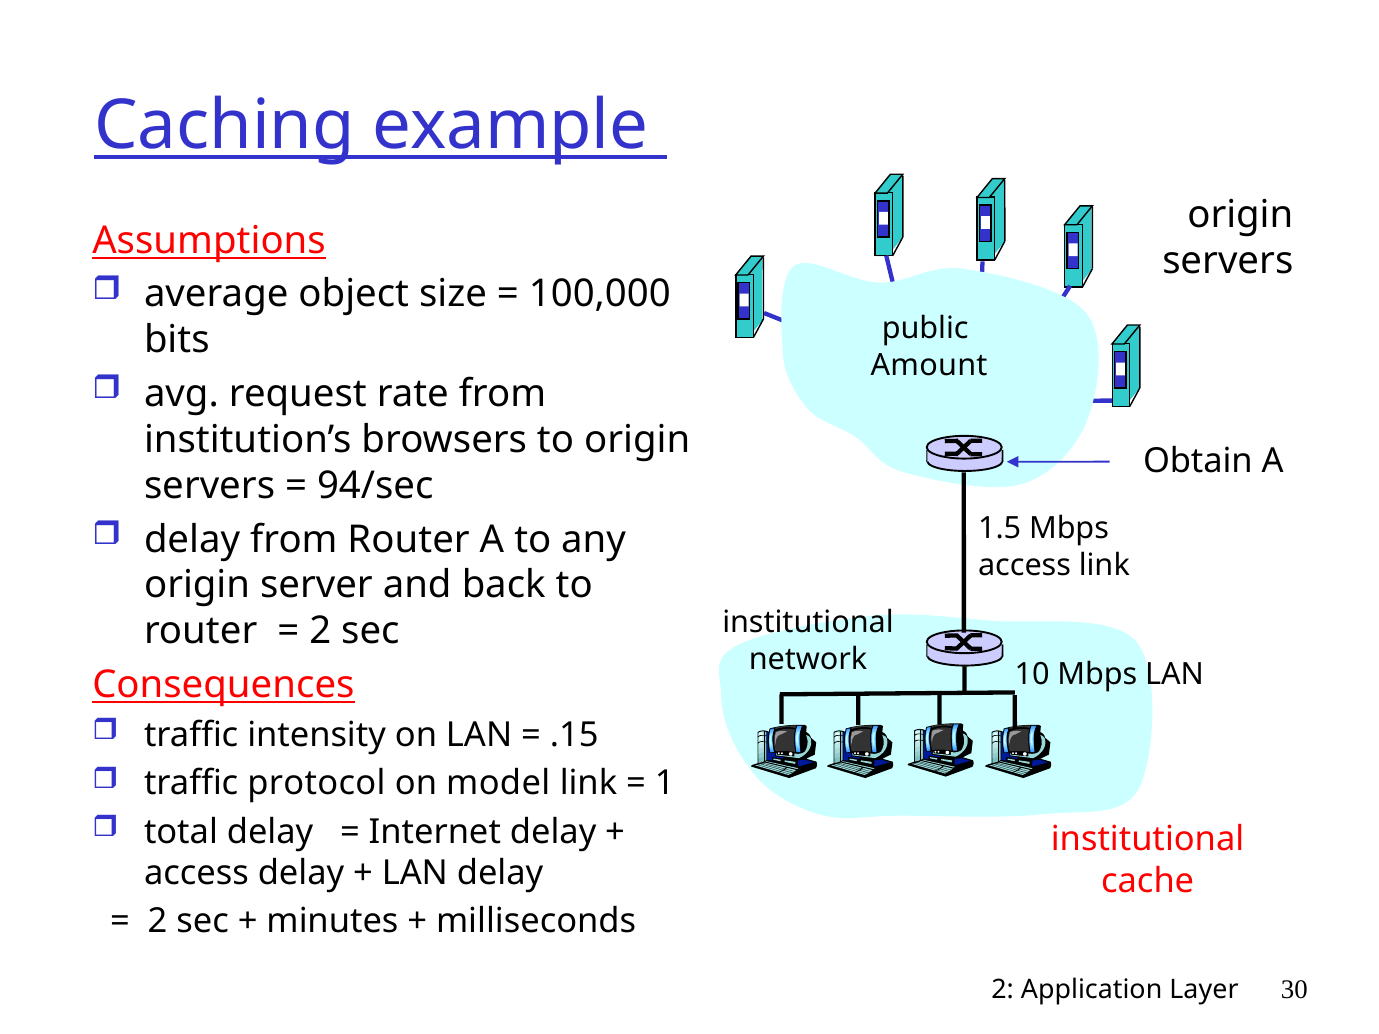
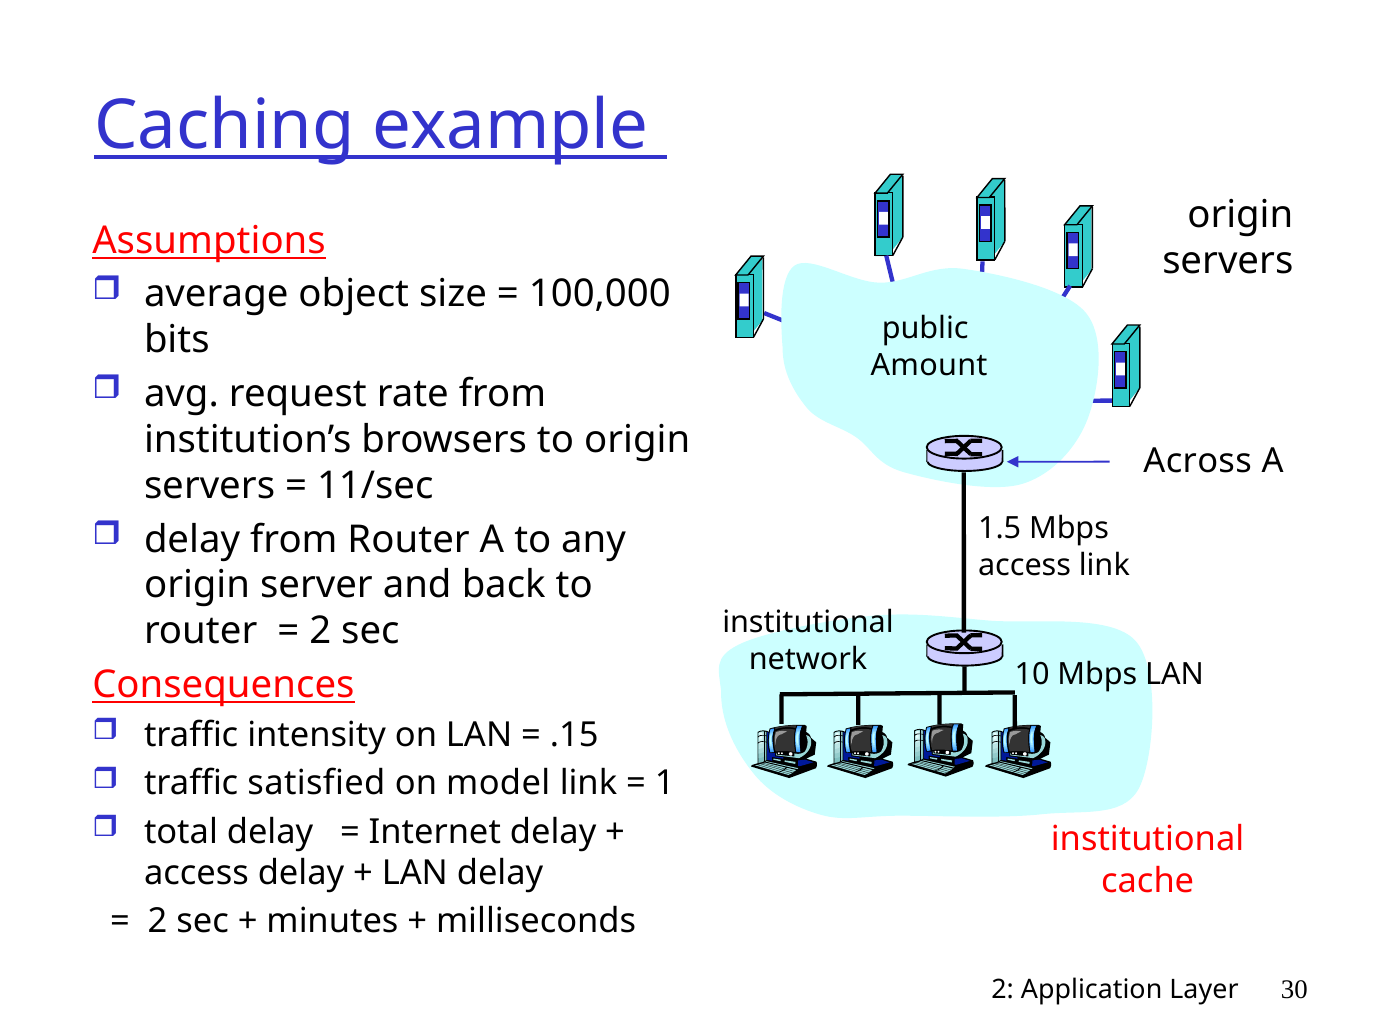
Obtain: Obtain -> Across (1198, 461)
94/sec: 94/sec -> 11/sec (375, 486)
protocol: protocol -> satisfied (316, 784)
